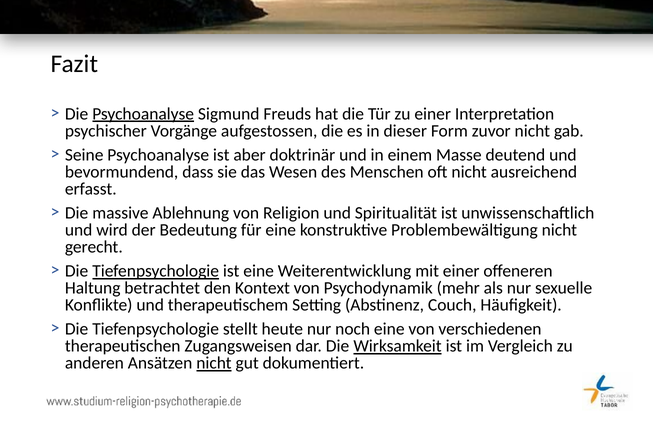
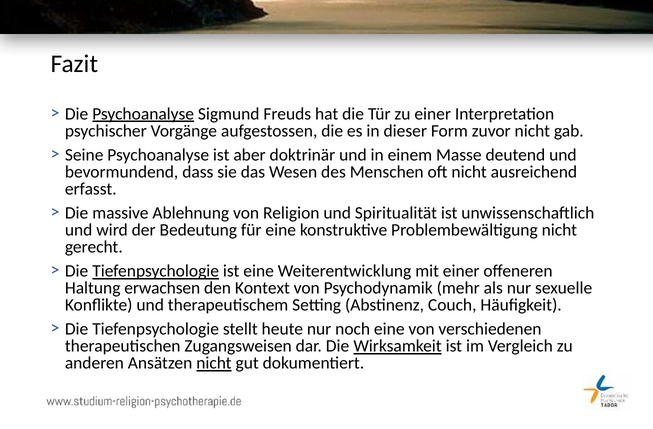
betrachtet: betrachtet -> erwachsen (162, 288)
